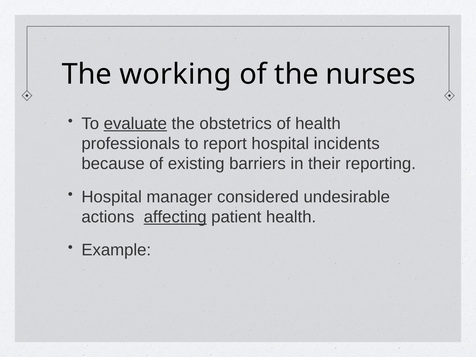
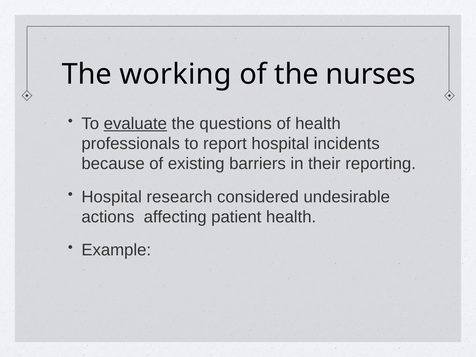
obstetrics: obstetrics -> questions (236, 124)
manager: manager -> research (179, 197)
affecting underline: present -> none (175, 217)
